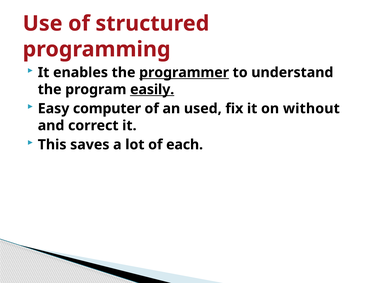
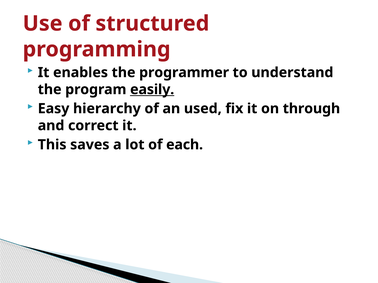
programmer underline: present -> none (184, 73)
computer: computer -> hierarchy (107, 109)
without: without -> through (311, 109)
